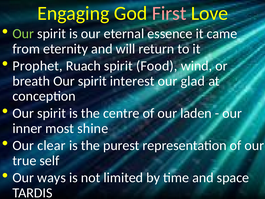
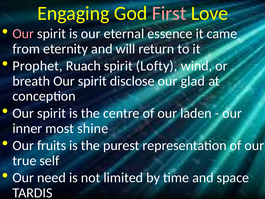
Our colour: light green -> pink (23, 34)
Food: Food -> Lofty (157, 66)
interest: interest -> disclose (132, 81)
clear: clear -> fruits (52, 145)
ways: ways -> need (52, 178)
